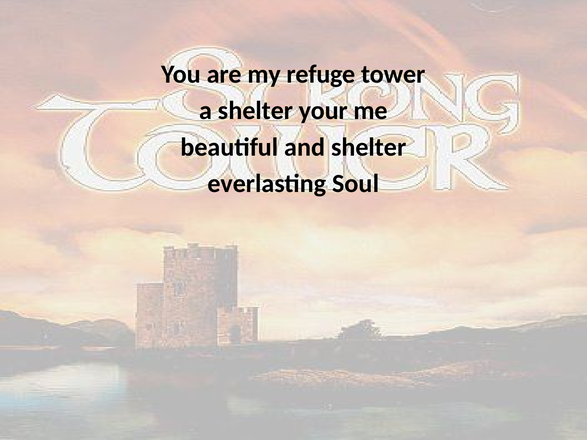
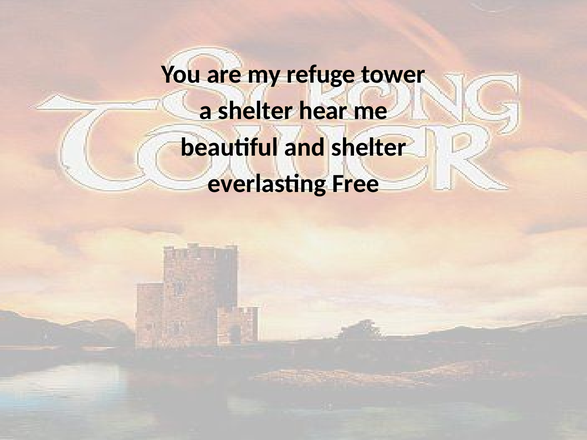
your: your -> hear (323, 111)
Soul: Soul -> Free (356, 184)
